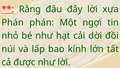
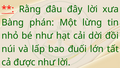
Phán: Phán -> Bàng (13, 22)
ngợi: ngợi -> lừng (92, 22)
kính: kính -> đuối (77, 49)
